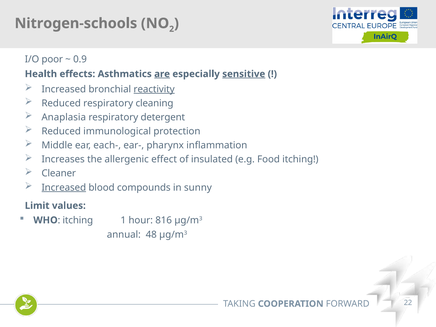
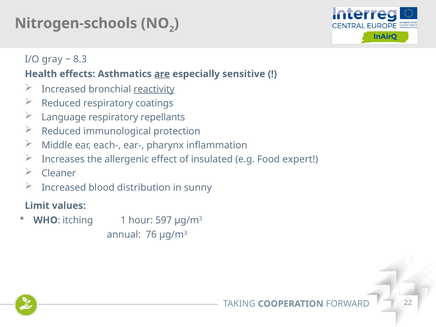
poor: poor -> gray (52, 59)
0.9: 0.9 -> 8.3 (80, 59)
sensitive underline: present -> none (244, 74)
cleaning: cleaning -> coatings (154, 103)
Anaplasia: Anaplasia -> Language (64, 117)
detergent: detergent -> repellants (163, 117)
Food itching: itching -> expert (300, 159)
Increased underline: present -> none (64, 187)
compounds: compounds -> distribution (144, 187)
816: 816 -> 597 (164, 220)
48: 48 -> 76 (151, 235)
